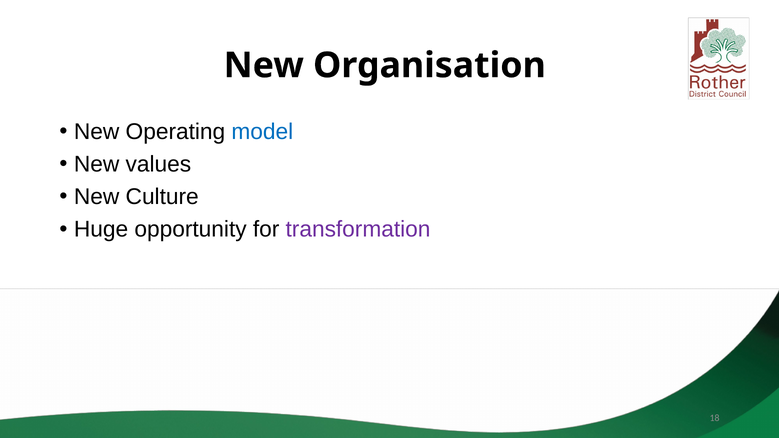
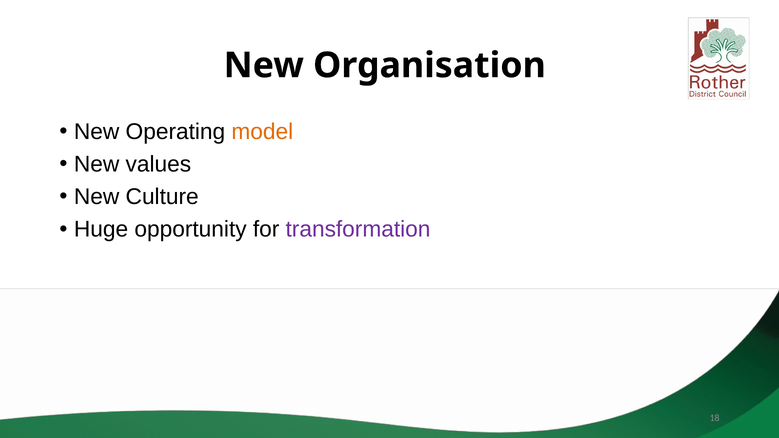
model colour: blue -> orange (262, 132)
